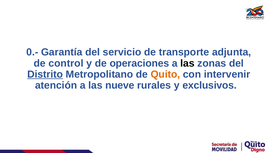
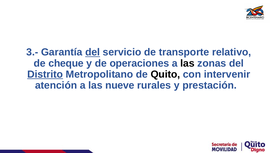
0.-: 0.- -> 3.- (32, 52)
del underline: none -> present (93, 52)
adjunta: adjunta -> relativo (232, 52)
control: control -> cheque (66, 63)
Quito colour: orange -> black (165, 74)
exclusivos: exclusivos -> prestación (210, 85)
